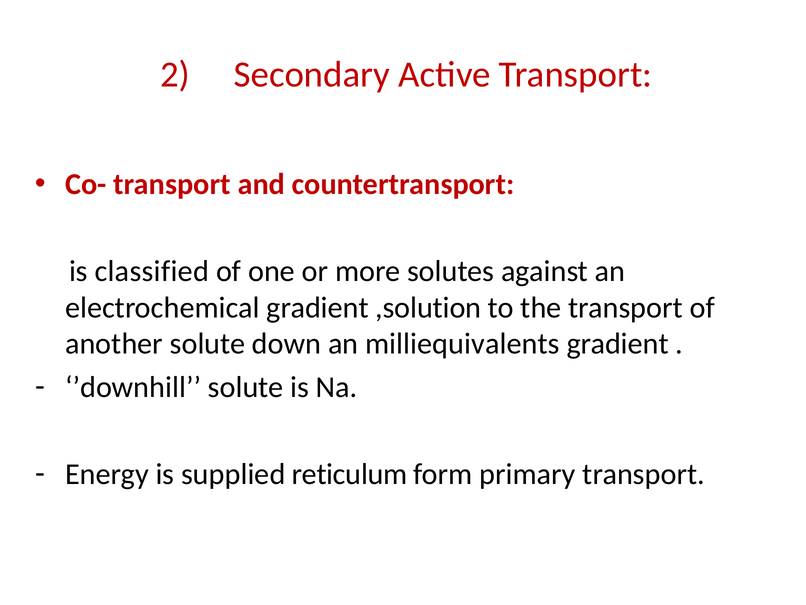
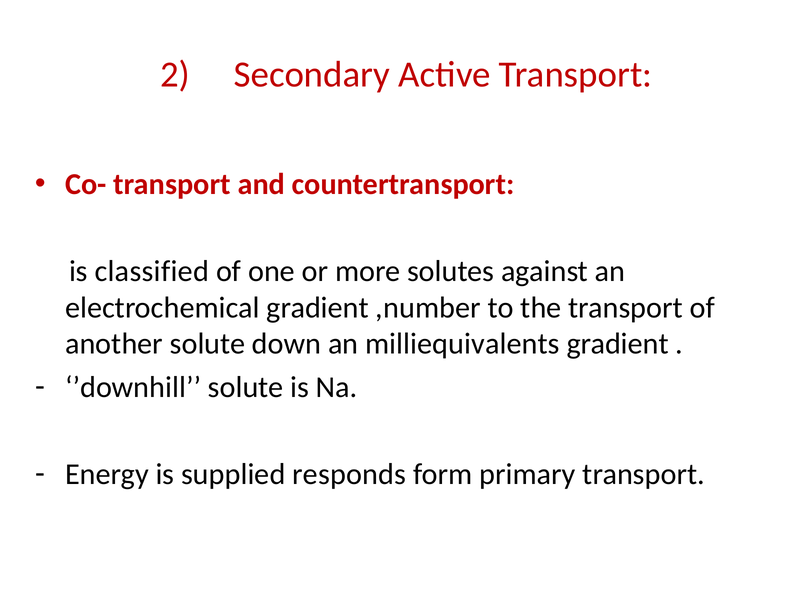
,solution: ,solution -> ,number (428, 307)
reticulum: reticulum -> responds (349, 474)
